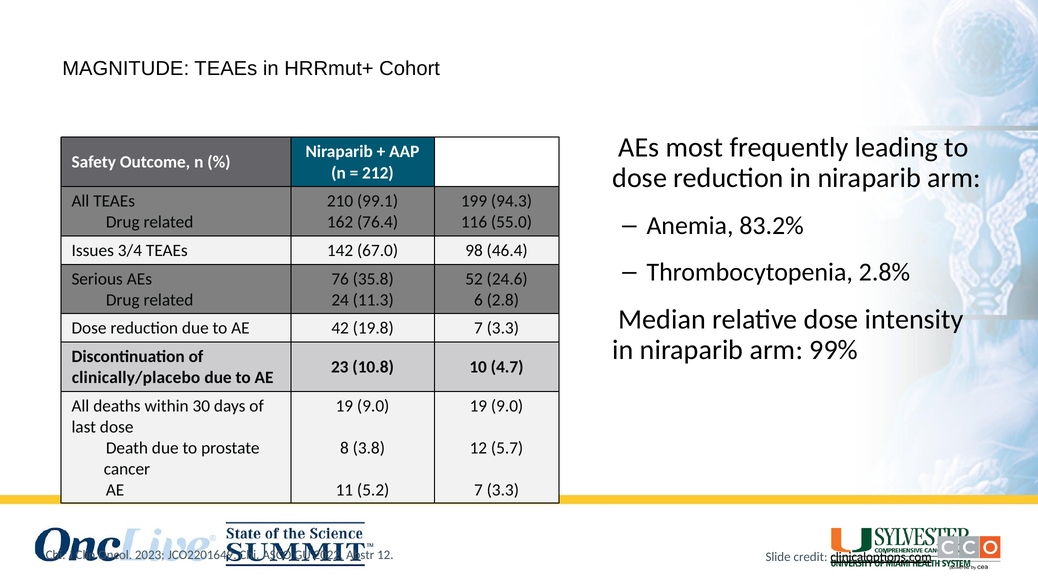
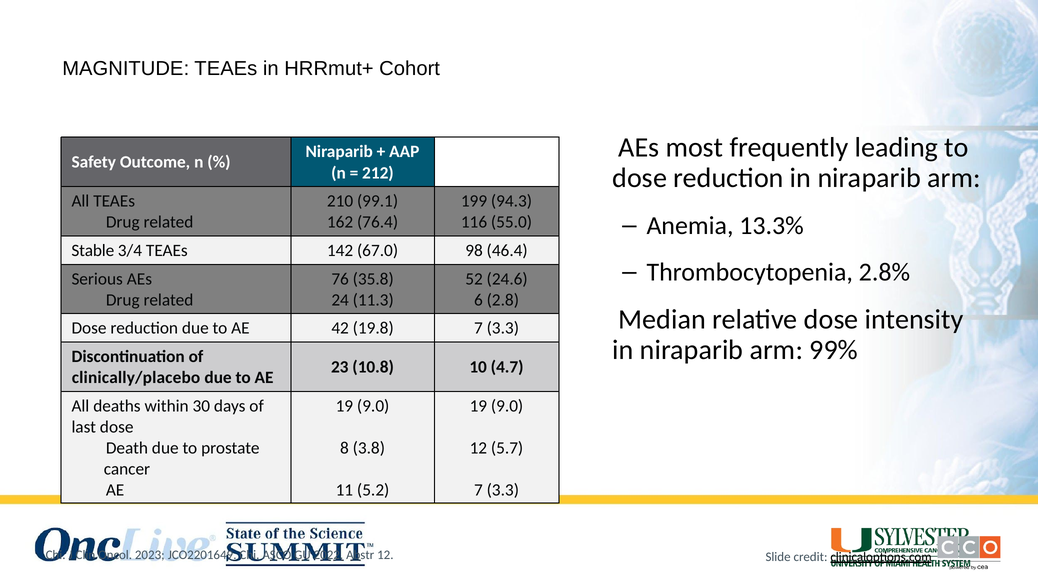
83.2%: 83.2% -> 13.3% (772, 226)
Issues: Issues -> Stable (93, 251)
